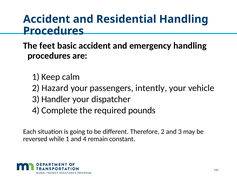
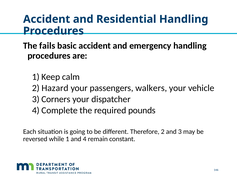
feet: feet -> fails (47, 46)
intently: intently -> walkers (151, 88)
Handler: Handler -> Corners (56, 99)
